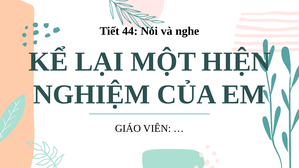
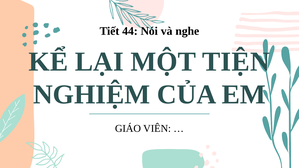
HIỆN: HIỆN -> TIỆN (236, 62)
